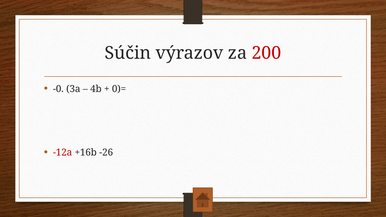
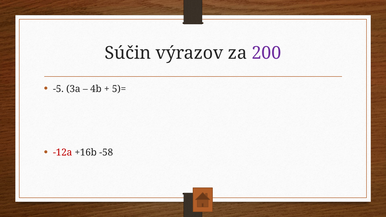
200 colour: red -> purple (266, 53)
-0: -0 -> -5 (58, 89)
0)=: 0)= -> 5)= (119, 89)
-26: -26 -> -58 (106, 153)
